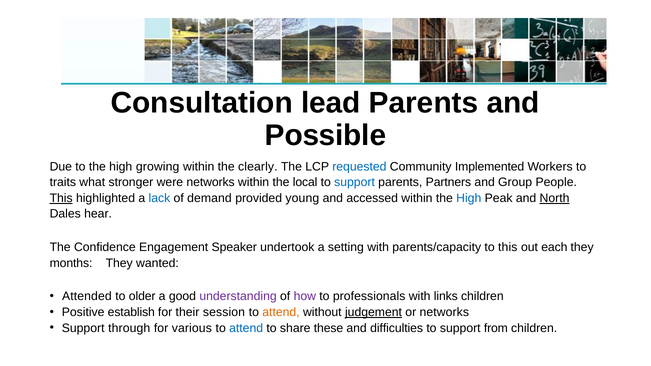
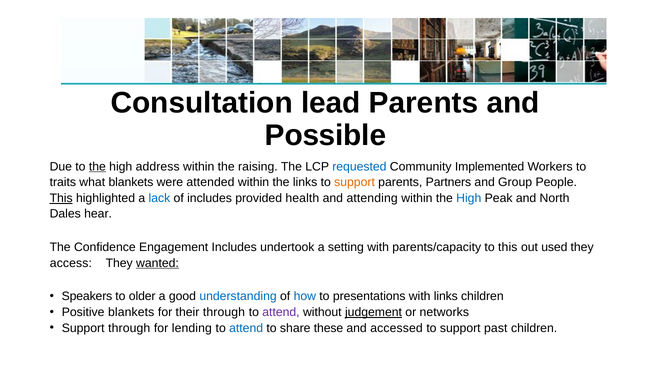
the underline: none -> present (97, 167)
growing: growing -> address (158, 167)
clearly: clearly -> raising (258, 167)
what stronger: stronger -> blankets (131, 182)
were networks: networks -> attended (211, 182)
the local: local -> links (305, 182)
support colour: blue -> orange (355, 182)
of demand: demand -> includes (210, 198)
young: young -> health (302, 198)
accessed: accessed -> attending (372, 198)
North underline: present -> none (555, 198)
Engagement Speaker: Speaker -> Includes (234, 247)
each: each -> used (554, 247)
months: months -> access (71, 263)
wanted underline: none -> present (157, 263)
Attended: Attended -> Speakers (87, 297)
understanding colour: purple -> blue (238, 297)
how colour: purple -> blue (305, 297)
professionals: professionals -> presentations (369, 297)
Positive establish: establish -> blankets (131, 312)
their session: session -> through (224, 312)
attend colour: orange -> purple (281, 312)
various: various -> lending (192, 328)
difficulties: difficulties -> accessed (397, 328)
from: from -> past (496, 328)
